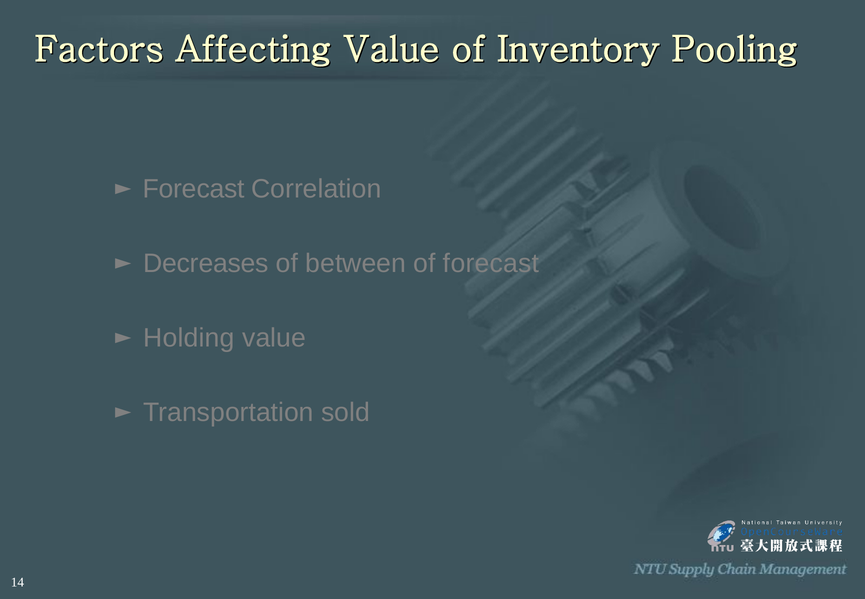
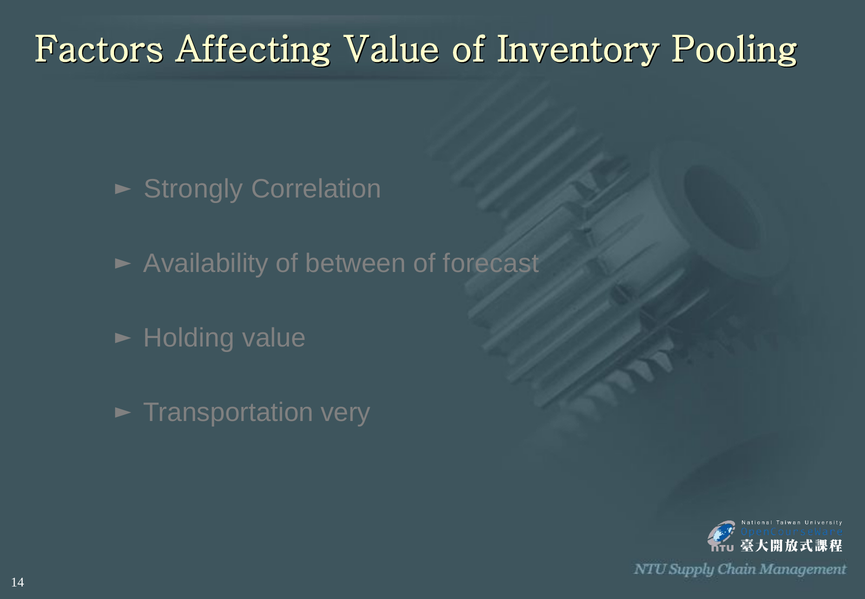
Forecast: Forecast -> Strongly (193, 189)
Decreases: Decreases -> Availability (206, 264)
sold: sold -> very (346, 413)
